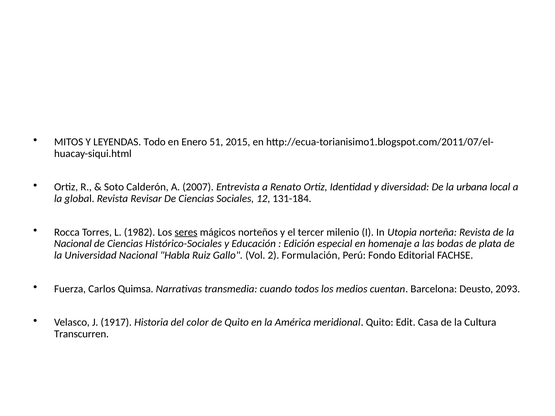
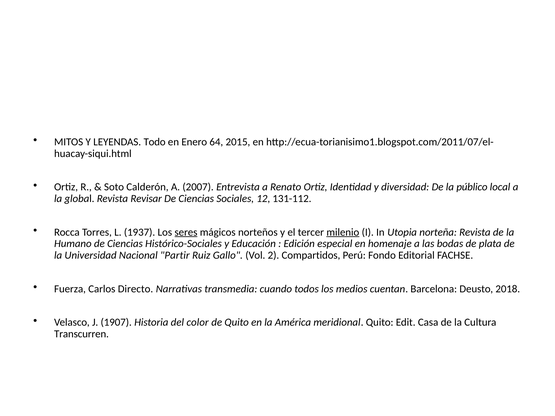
51: 51 -> 64 (216, 142)
urbana: urbana -> público (472, 187)
131-184: 131-184 -> 131-112 (292, 199)
1982: 1982 -> 1937 (140, 232)
milenio underline: none -> present (343, 232)
Nacional: Nacional -> Humano (73, 244)
Habla: Habla -> Partir (175, 256)
Formulación: Formulación -> Compartidos (311, 256)
Quimsa: Quimsa -> Directo (136, 289)
2093: 2093 -> 2018 (508, 289)
1917: 1917 -> 1907 (116, 323)
